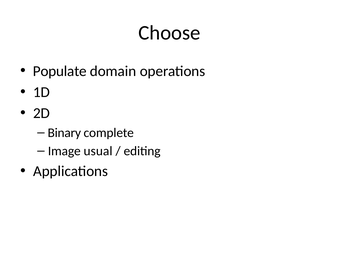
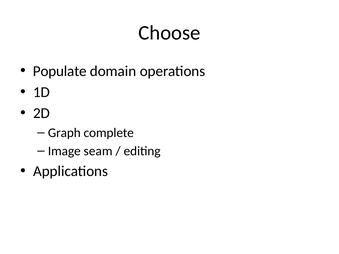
Binary: Binary -> Graph (64, 133)
usual: usual -> seam (98, 151)
